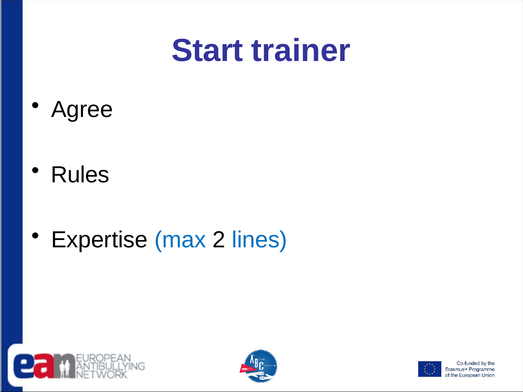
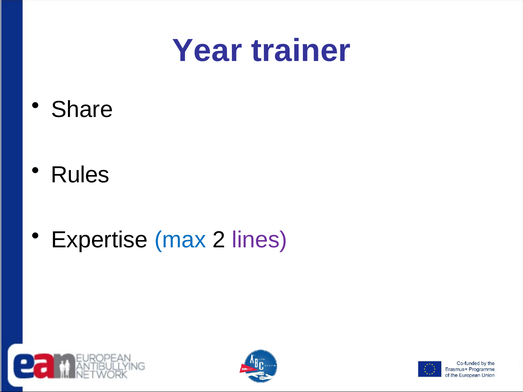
Start: Start -> Year (207, 51)
Agree: Agree -> Share (82, 110)
lines colour: blue -> purple (260, 240)
